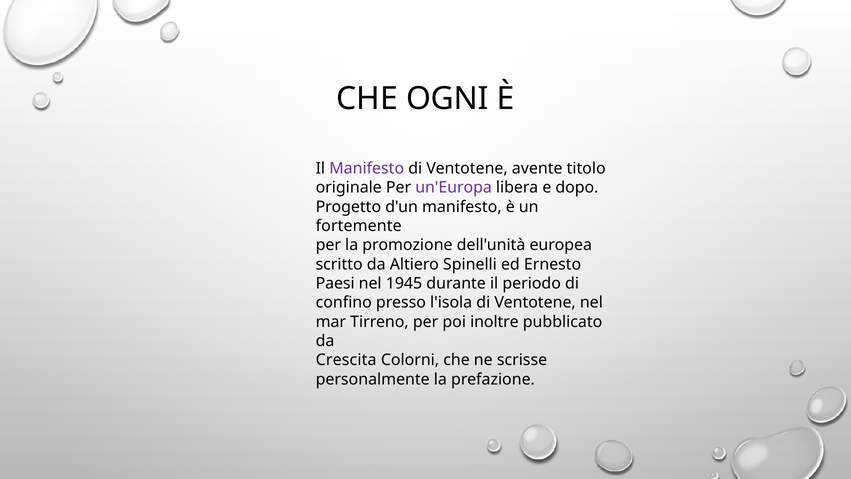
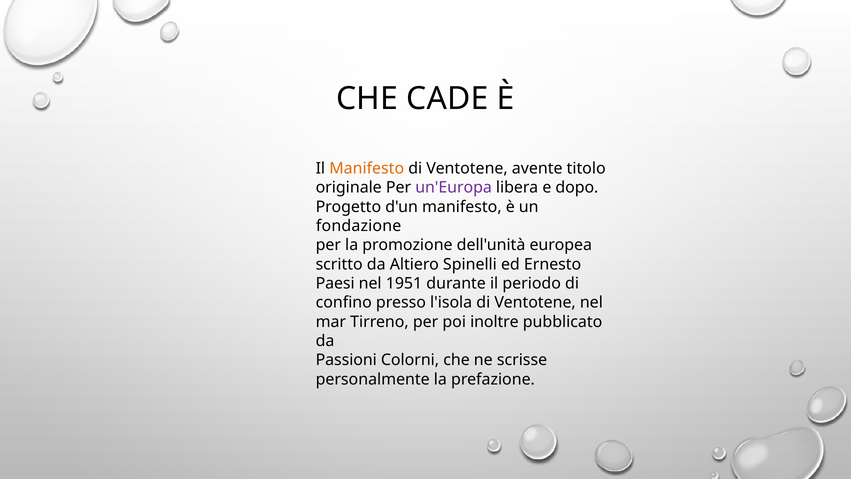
OGNI: OGNI -> CADE (447, 99)
Manifesto colour: purple -> orange (367, 168)
fortemente: fortemente -> fondazione (359, 226)
1945: 1945 -> 1951 (404, 283)
Crescita: Crescita -> Passioni (346, 360)
